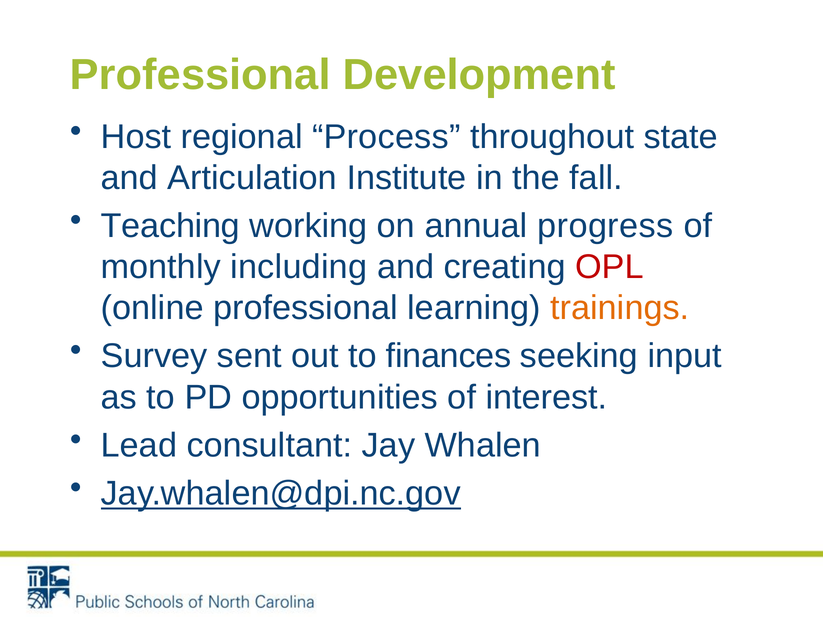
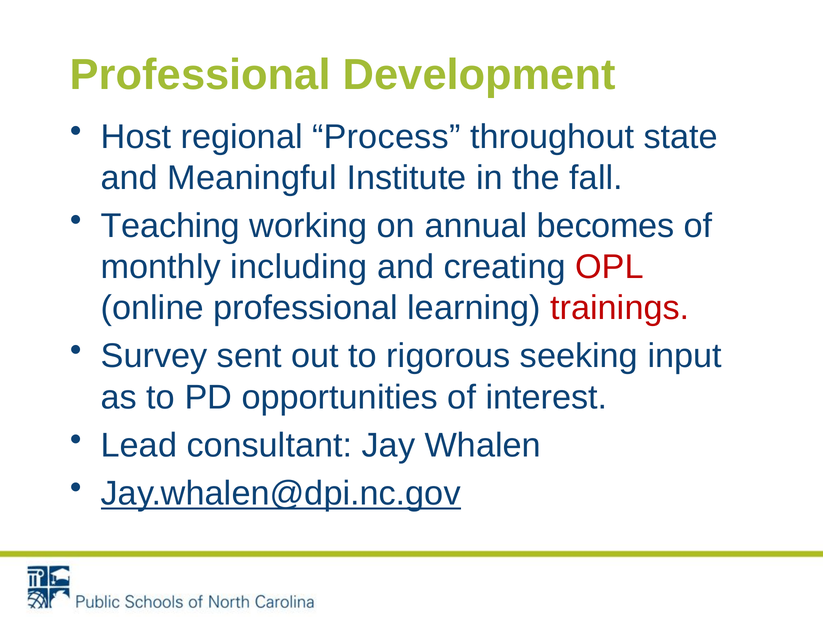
Articulation: Articulation -> Meaningful (252, 178)
progress: progress -> becomes (606, 226)
trainings colour: orange -> red (620, 308)
finances: finances -> rigorous (448, 356)
